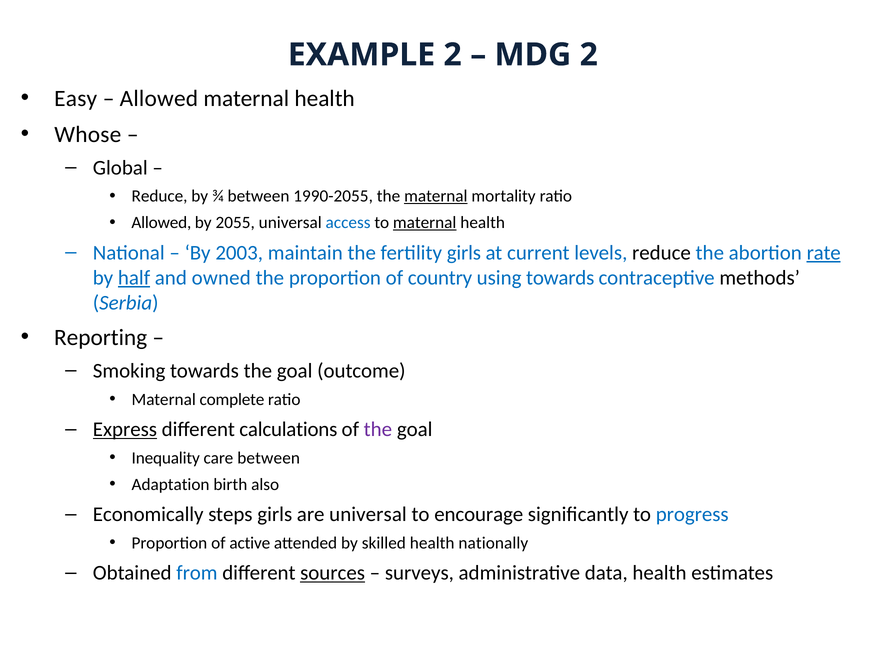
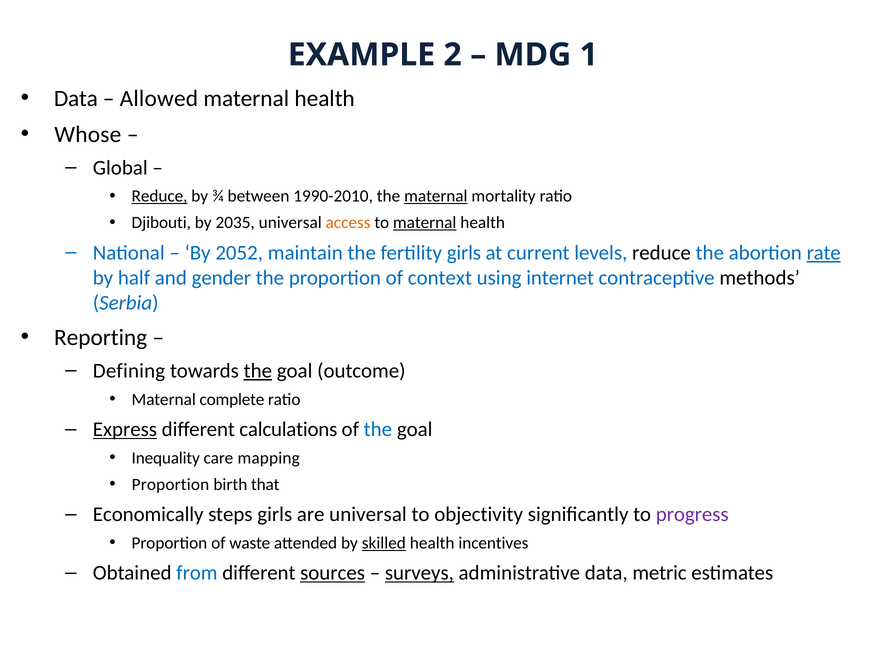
MDG 2: 2 -> 1 (589, 55)
Easy: Easy -> Data (76, 99)
Reduce underline: none -> present (160, 196)
1990-2055: 1990-2055 -> 1990-2010 (333, 196)
Allowed: Allowed -> Djibouti (161, 223)
2055: 2055 -> 2035 (235, 223)
access colour: blue -> orange (348, 223)
2003: 2003 -> 2052 (239, 253)
half underline: present -> none (134, 278)
owned: owned -> gender (221, 278)
country: country -> context (440, 278)
using towards: towards -> internet (560, 278)
Smoking: Smoking -> Defining (129, 371)
the underline: none -> present (258, 371)
the colour: purple -> blue (378, 430)
care between: between -> mapping (269, 458)
Adaptation: Adaptation -> Proportion (170, 485)
also: also -> that (265, 485)
encourage: encourage -> objectivity (479, 515)
progress colour: blue -> purple (692, 515)
active: active -> waste (250, 543)
skilled underline: none -> present (384, 543)
nationally: nationally -> incentives (493, 543)
surveys underline: none -> present (419, 574)
data health: health -> metric (660, 574)
